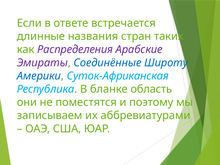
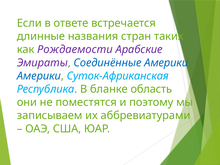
Распределения: Распределения -> Рождаемости (75, 50)
Соединённые Широту: Широту -> Америки (166, 63)
